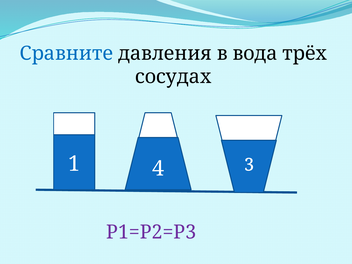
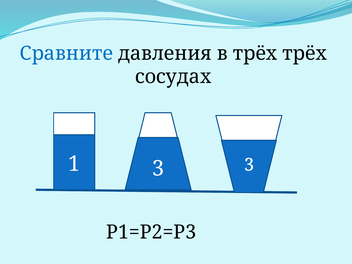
в вода: вода -> трёх (255, 53)
1 4: 4 -> 3 (158, 169)
P1=P2=P3 colour: purple -> black (151, 232)
